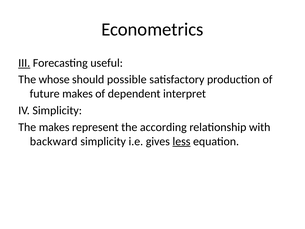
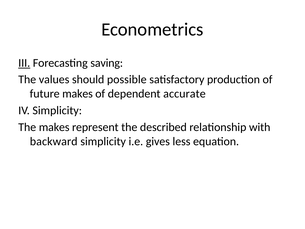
useful: useful -> saving (107, 63)
whose: whose -> values (54, 79)
interpret: interpret -> accurate (184, 94)
according: according -> described (163, 127)
less underline: present -> none (181, 141)
